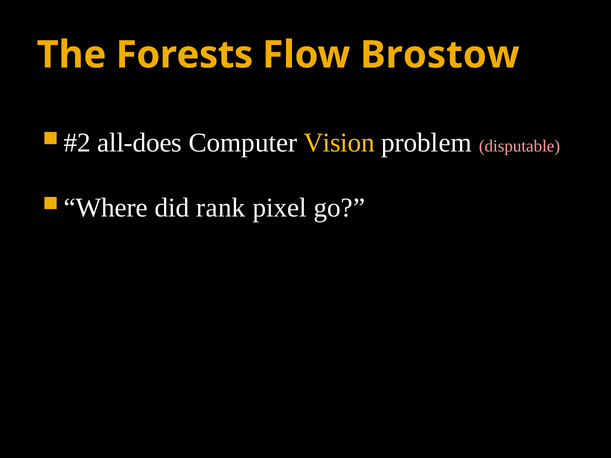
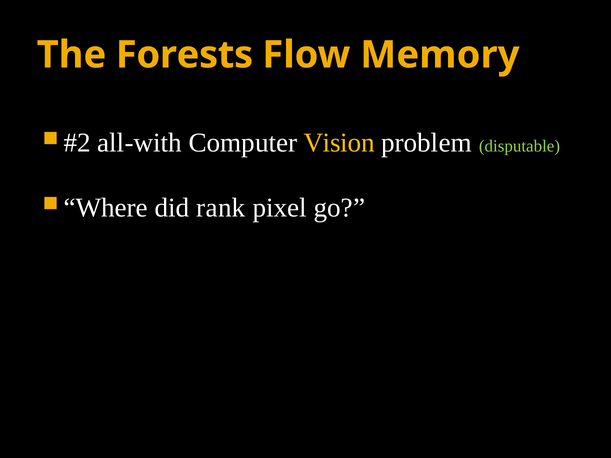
Brostow: Brostow -> Memory (440, 55)
all-does: all-does -> all-with (140, 143)
disputable colour: pink -> light green (519, 146)
